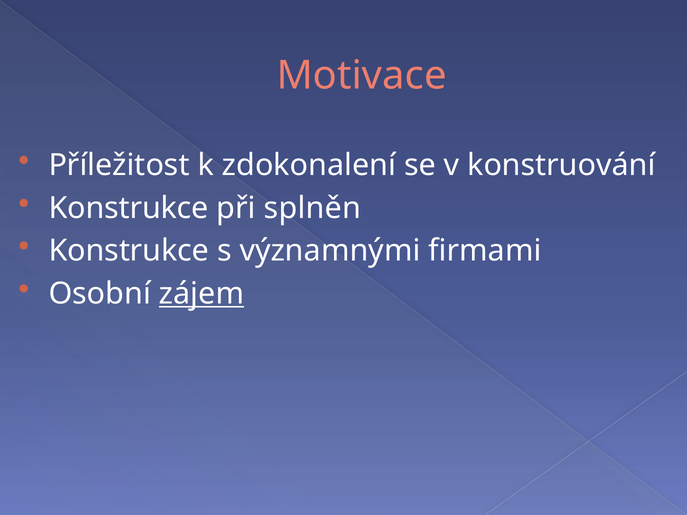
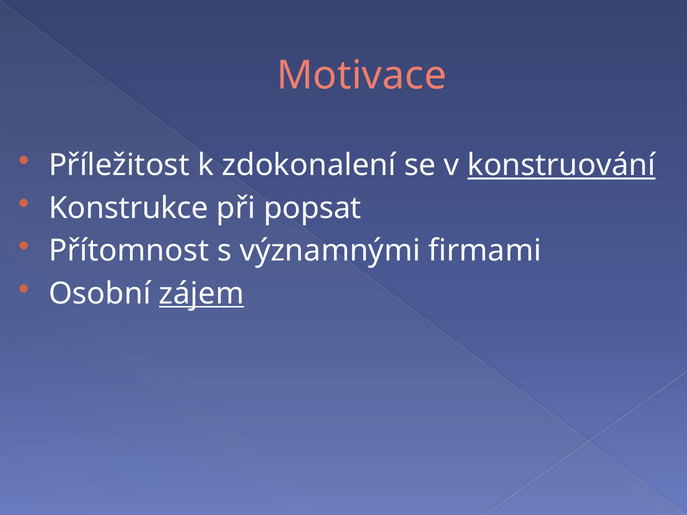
konstruování underline: none -> present (561, 165)
splněn: splněn -> popsat (313, 208)
Konstrukce: Konstrukce -> Přítomnost (129, 251)
